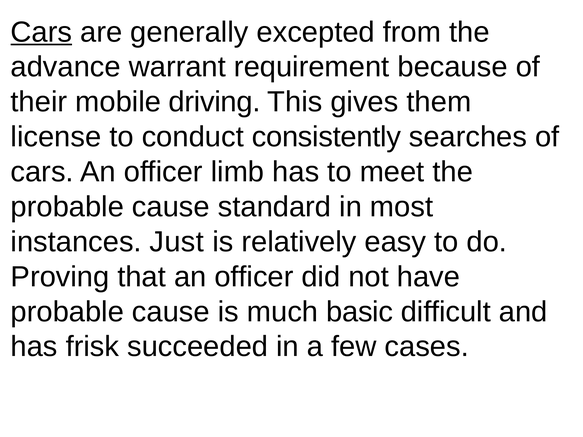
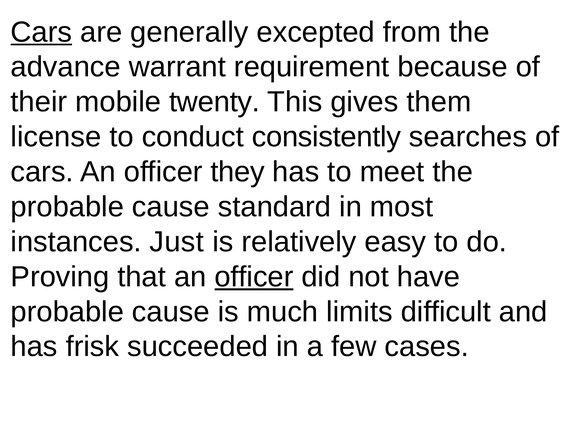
driving: driving -> twenty (215, 102)
limb: limb -> they (238, 172)
officer underline: none -> present (254, 277)
basic: basic -> limits (359, 312)
